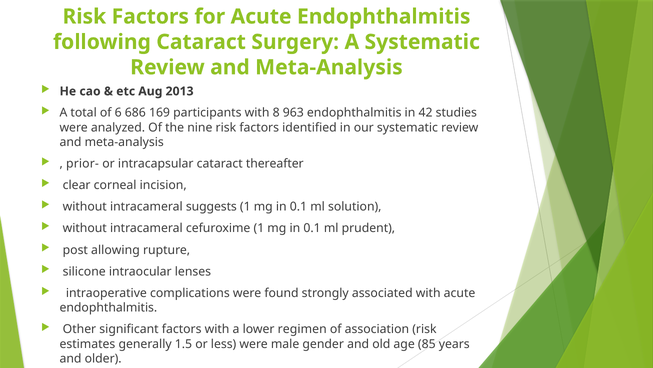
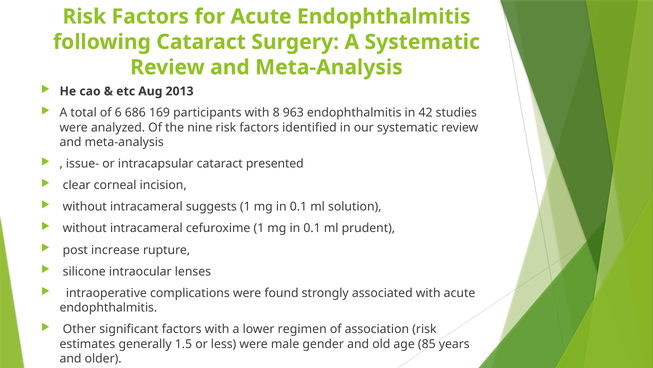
prior-: prior- -> issue- (83, 164)
thereafter: thereafter -> presented (275, 164)
allowing: allowing -> increase (115, 250)
